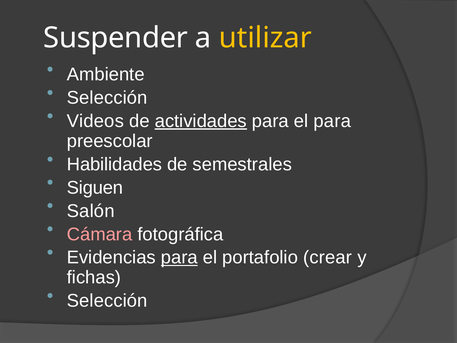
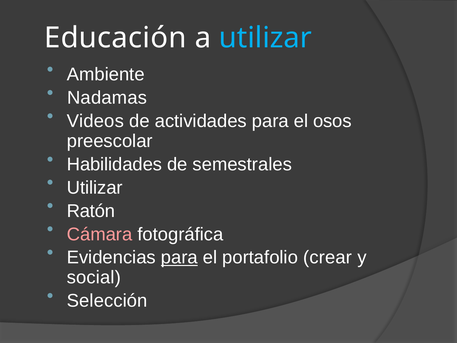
Suspender: Suspender -> Educación (115, 38)
utilizar colour: yellow -> light blue (265, 38)
Selección: Selección -> Nadamas (107, 98)
actividades underline: present -> none (201, 121)
el para: para -> osos (332, 121)
Siguen: Siguen -> Utilizar (95, 187)
Salón: Salón -> Ratón (91, 211)
fichas: fichas -> social (94, 277)
